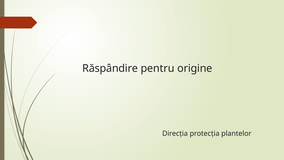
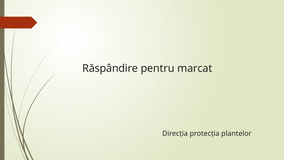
origine: origine -> marcat (195, 68)
